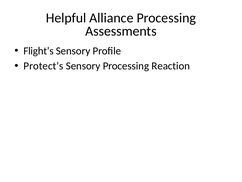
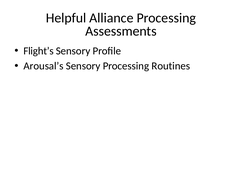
Protect’s: Protect’s -> Arousal’s (44, 66)
Reaction: Reaction -> Routines (171, 66)
